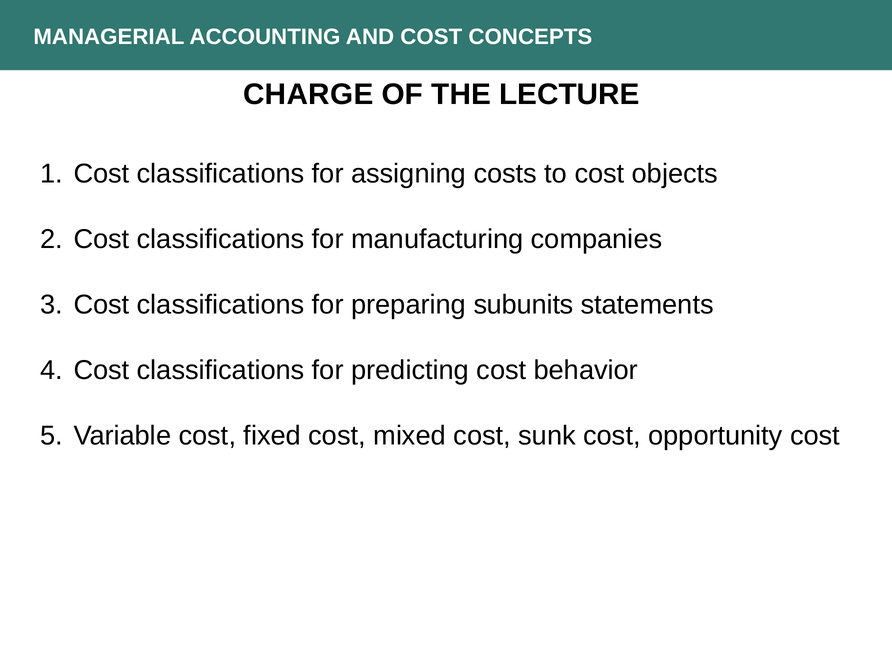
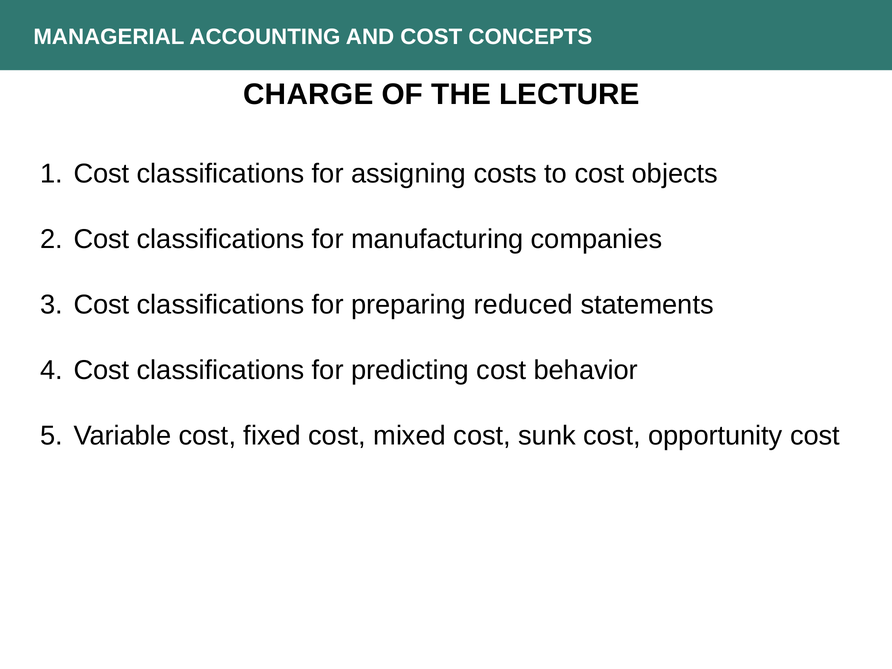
subunits: subunits -> reduced (523, 305)
